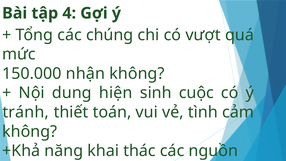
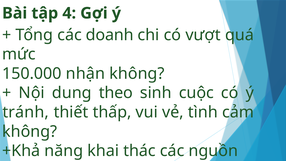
chúng: chúng -> doanh (110, 35)
hiện: hiện -> theo (116, 93)
toán: toán -> thấp (112, 112)
